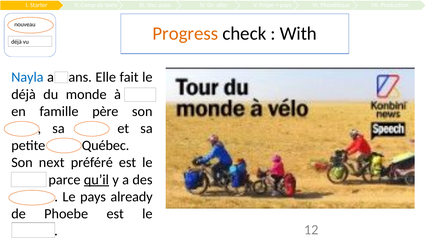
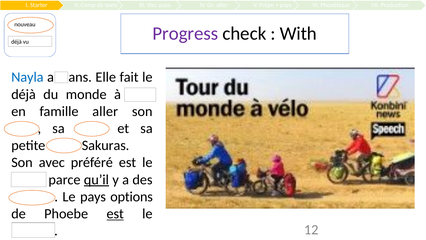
Progress colour: orange -> purple (185, 34)
famille père: père -> aller (105, 111)
Québec: Québec -> Sakuras (106, 145)
next: next -> avec (52, 162)
already: already -> options (132, 196)
est underline: none -> present (115, 213)
